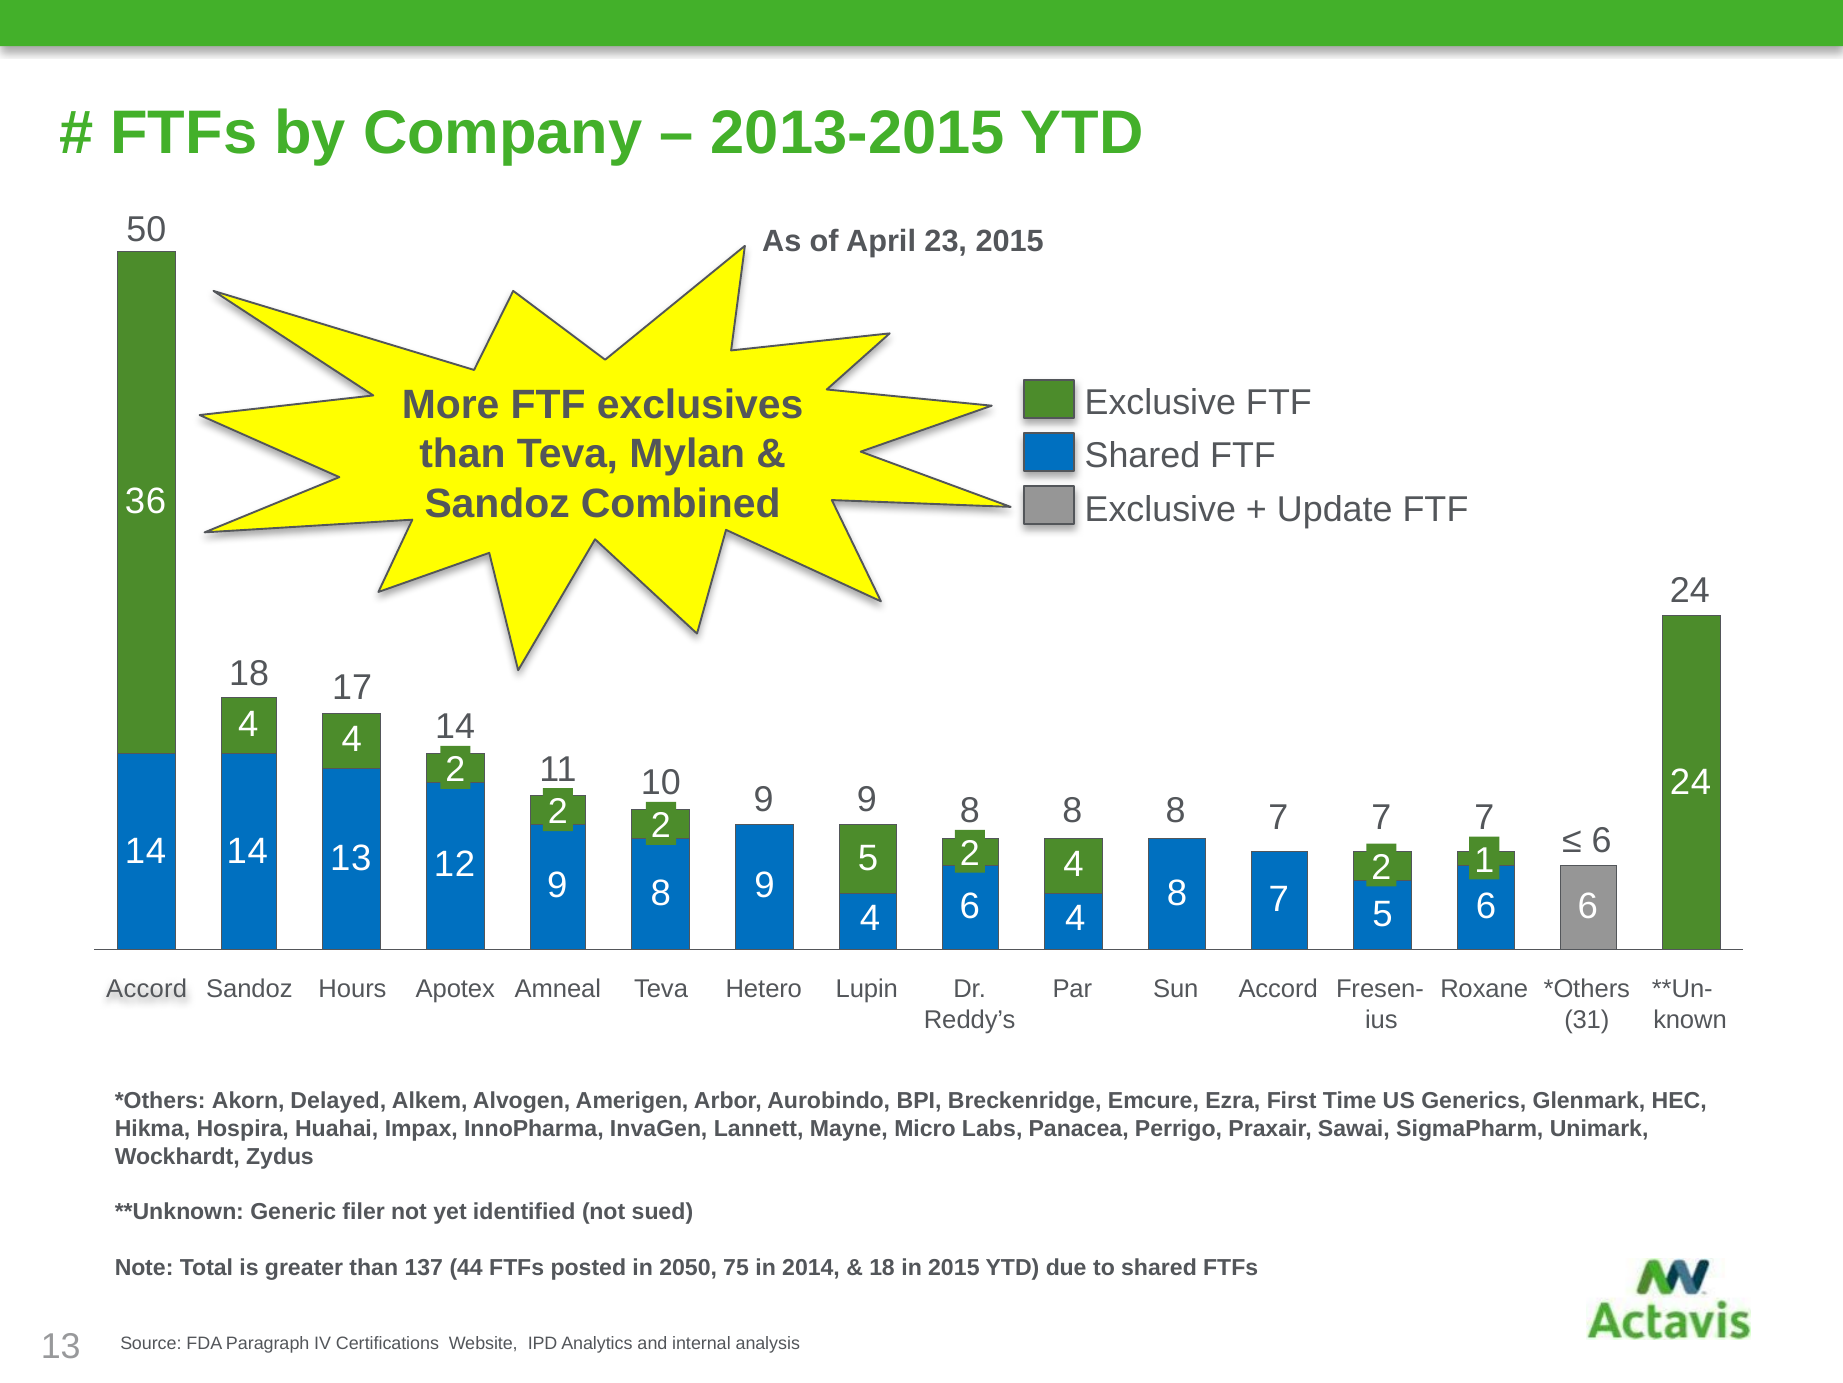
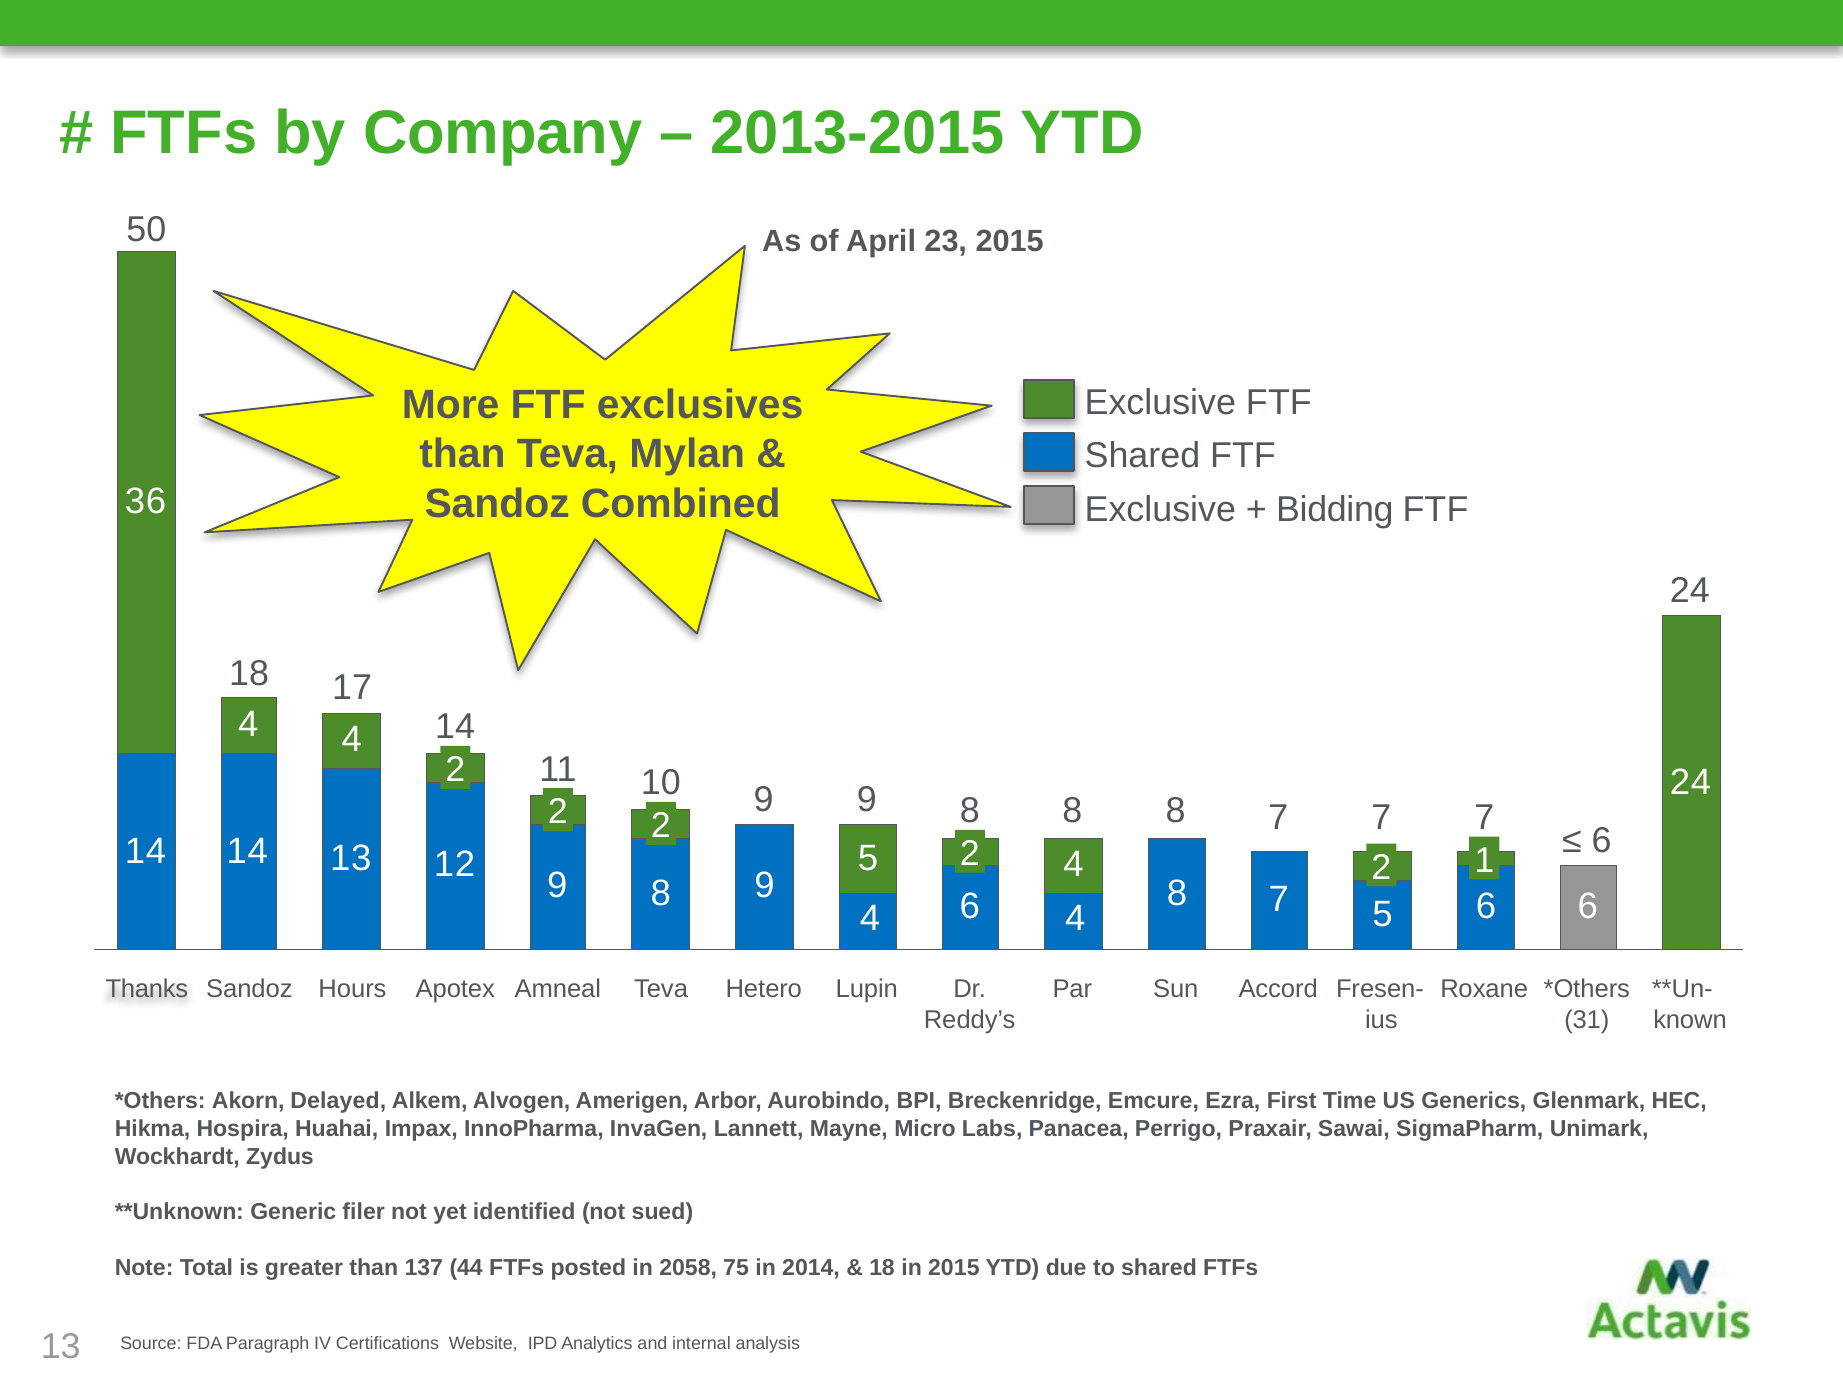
Update: Update -> Bidding (1335, 509)
Accord: Accord -> Thanks (147, 988)
2050: 2050 -> 2058 (688, 1267)
